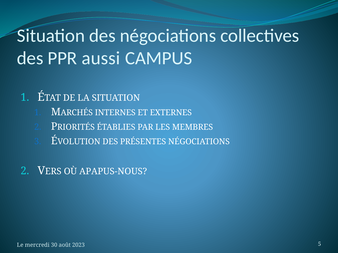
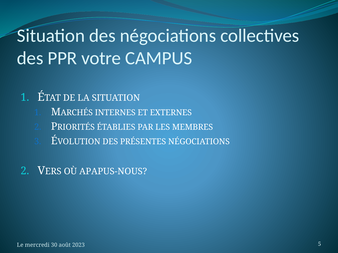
aussi: aussi -> votre (101, 58)
